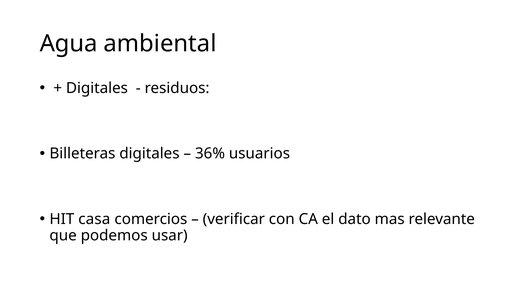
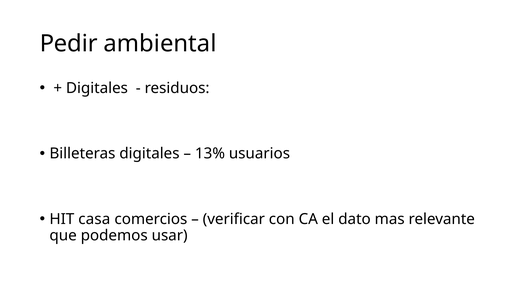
Agua: Agua -> Pedir (69, 44)
36%: 36% -> 13% (210, 154)
